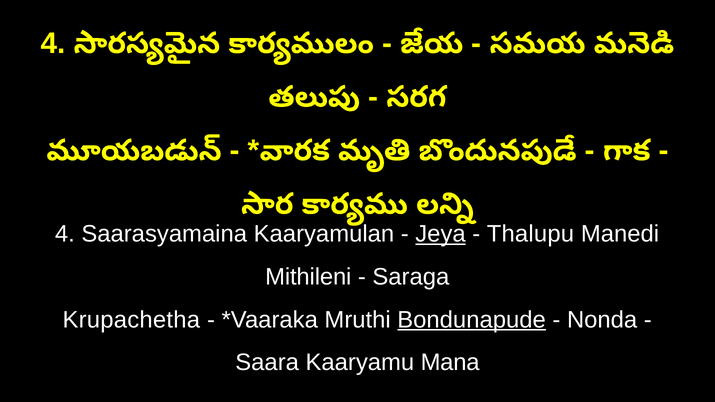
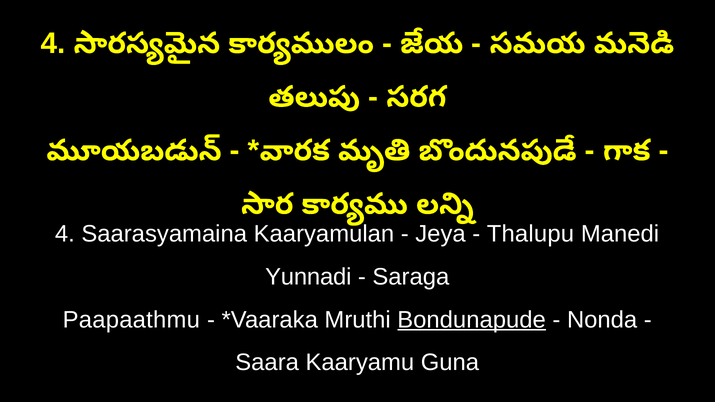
Jeya underline: present -> none (440, 234)
Mithileni: Mithileni -> Yunnadi (308, 277)
Krupachetha: Krupachetha -> Paapaathmu (131, 320)
Mana: Mana -> Guna (450, 363)
